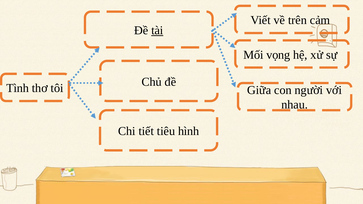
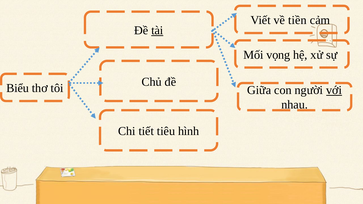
trên: trên -> tiền (297, 20)
Tình: Tình -> Biểu (18, 88)
với underline: none -> present (334, 90)
